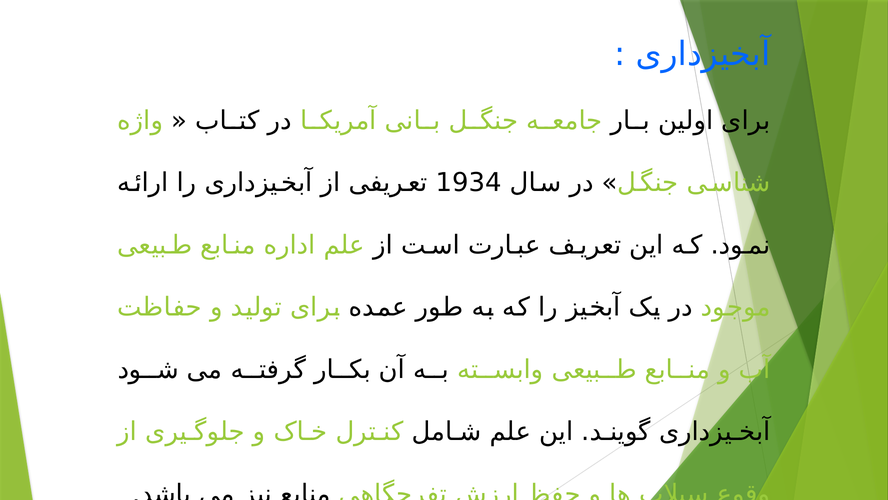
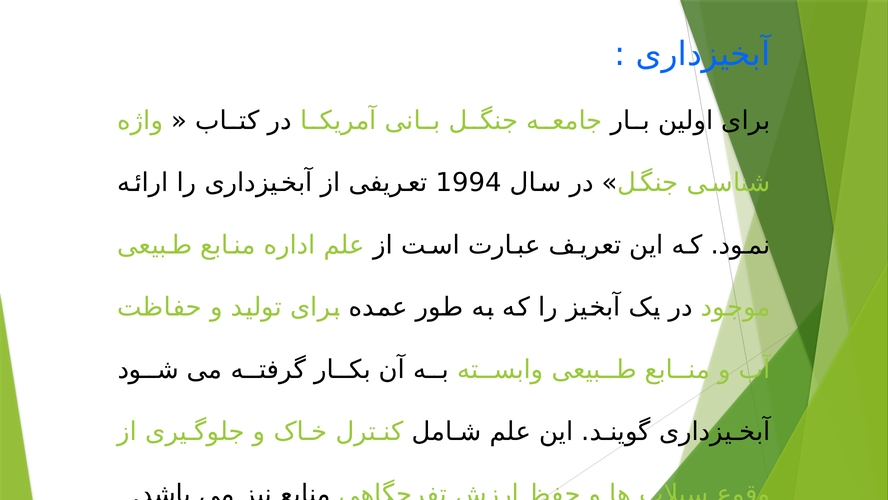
1934: 1934 -> 1994 (469, 183)
